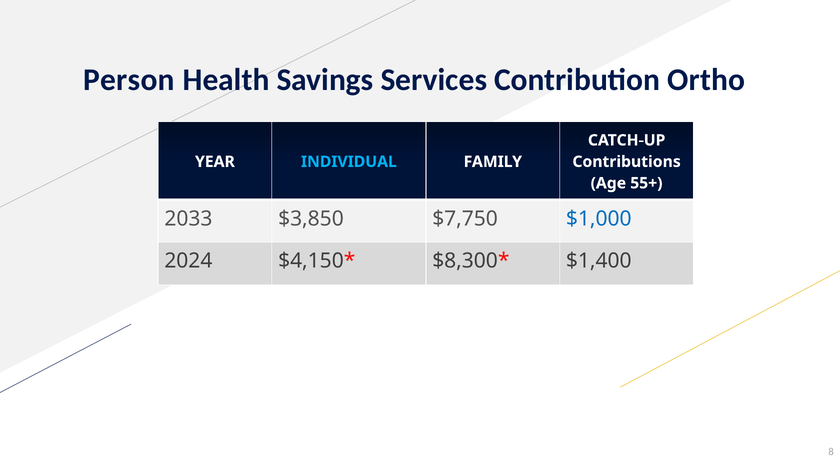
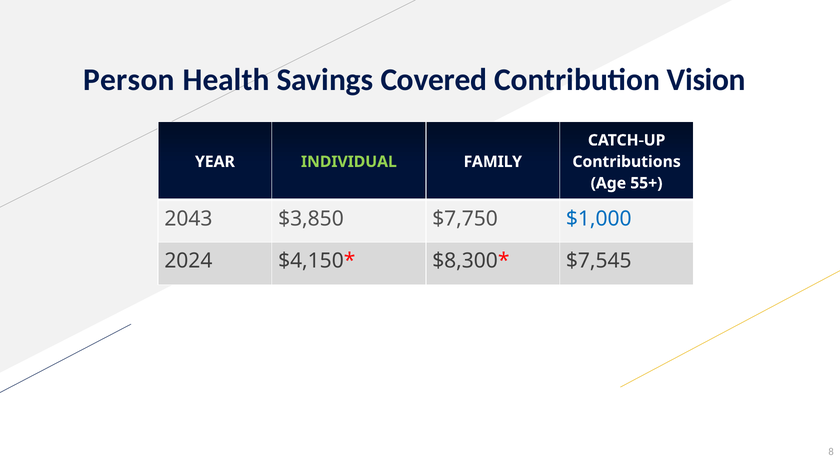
Services: Services -> Covered (434, 80)
Ortho: Ortho -> Vision (706, 80)
INDIVIDUAL colour: light blue -> light green (349, 162)
2033: 2033 -> 2043 (188, 218)
$1,400: $1,400 -> $7,545 (599, 261)
